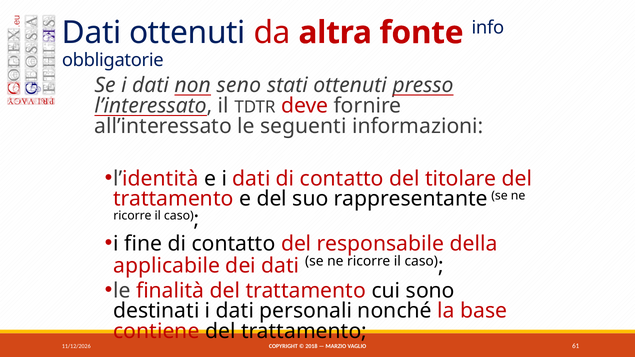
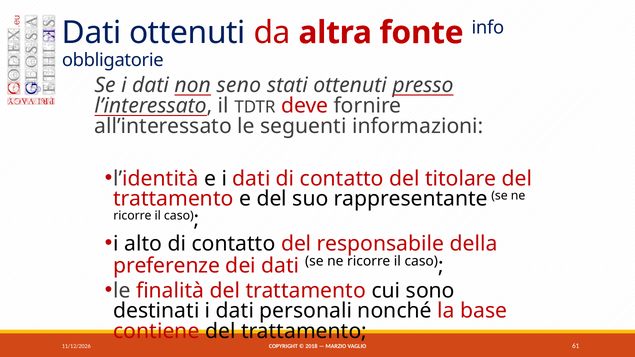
fine: fine -> alto (143, 244)
applicabile: applicabile -> preferenze (167, 266)
